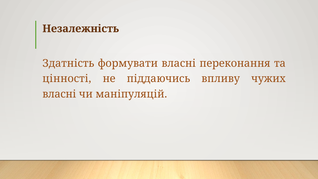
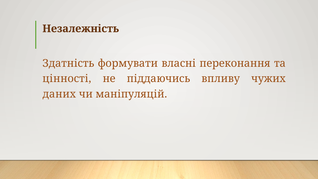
власні: власні -> даних (59, 94)
